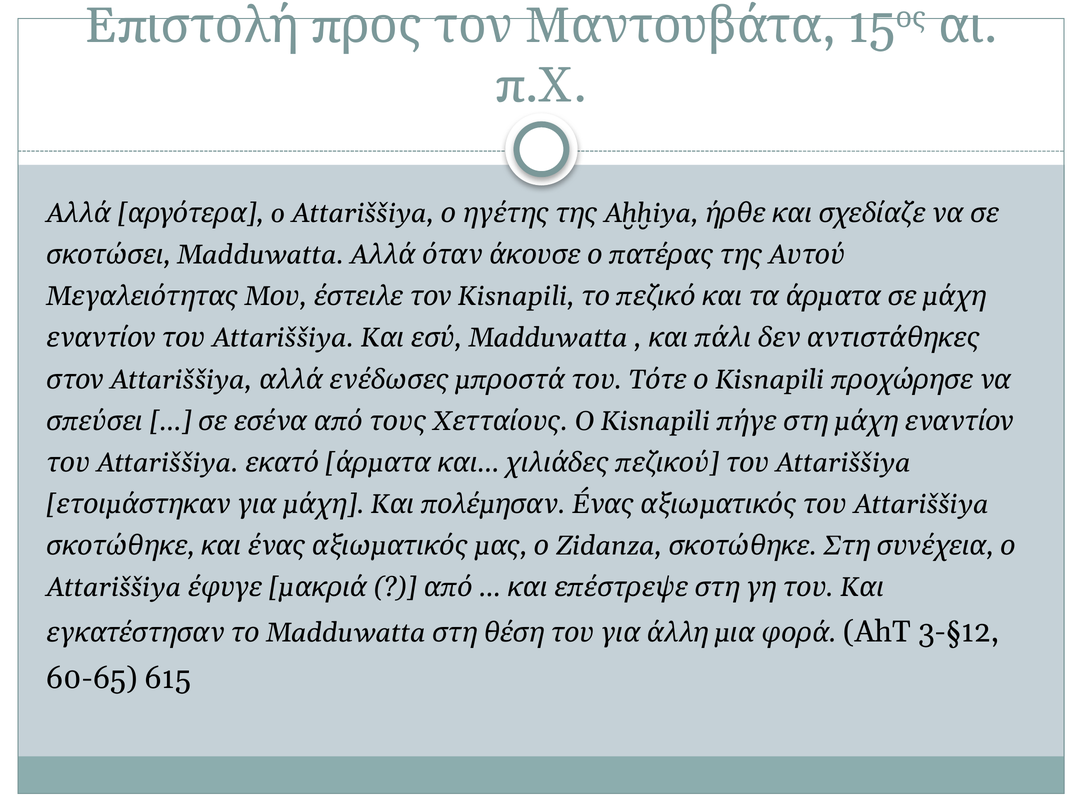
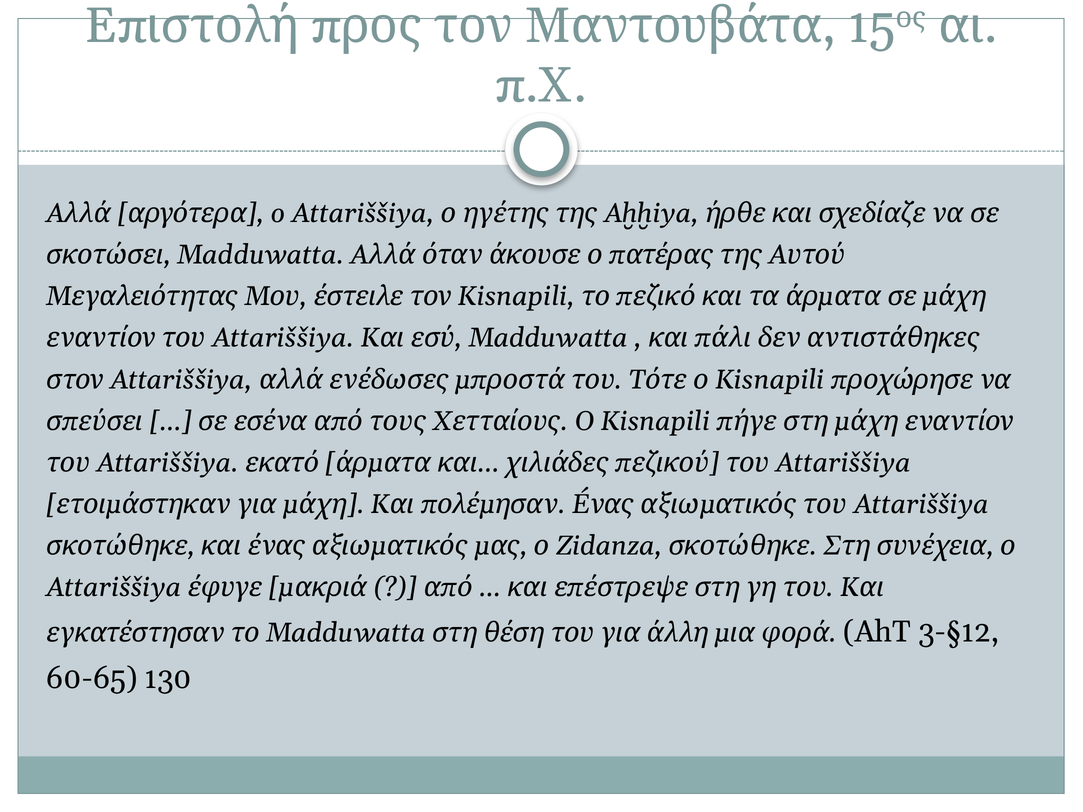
615: 615 -> 130 (168, 678)
